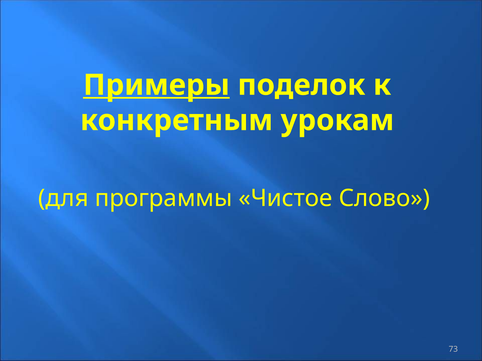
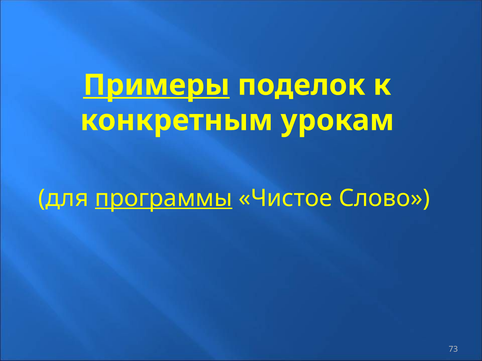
программы underline: none -> present (164, 198)
